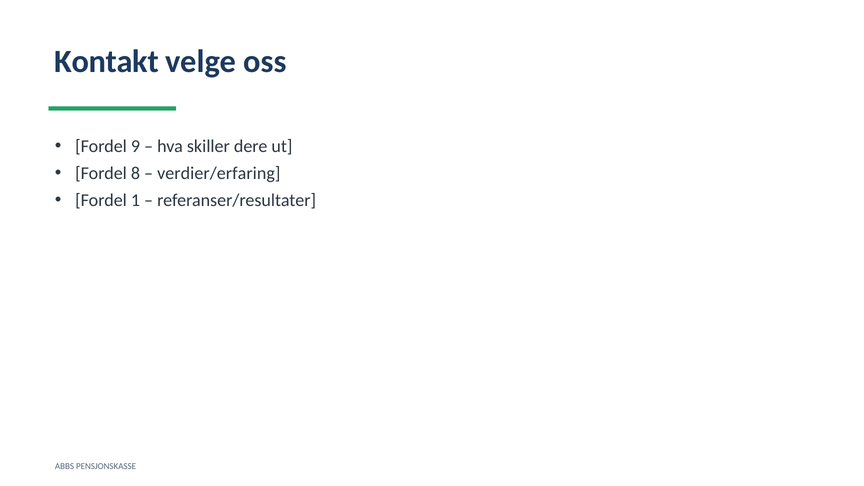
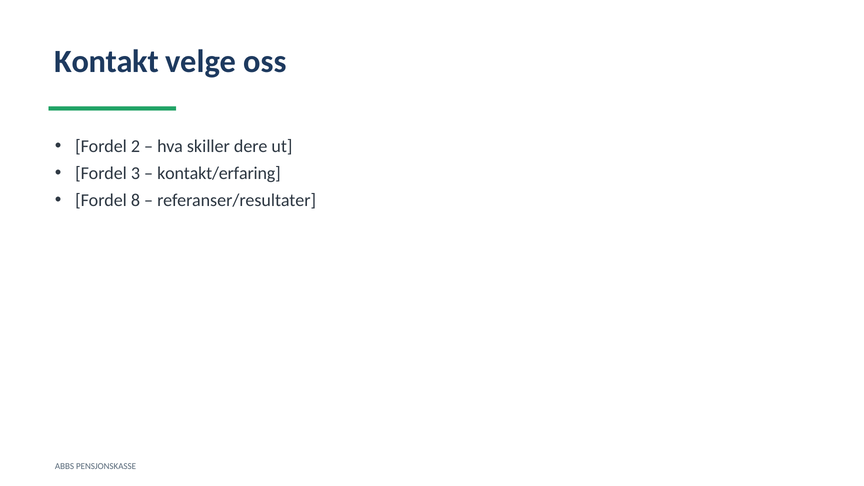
9: 9 -> 2 (135, 146)
8: 8 -> 3 (135, 173)
verdier/erfaring: verdier/erfaring -> kontakt/erfaring (219, 173)
1: 1 -> 8 (135, 200)
